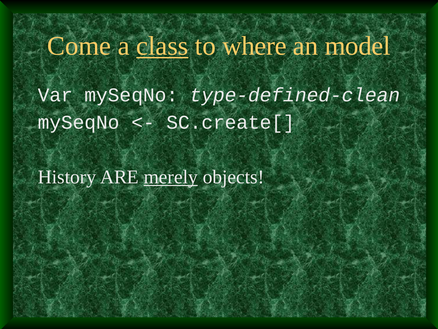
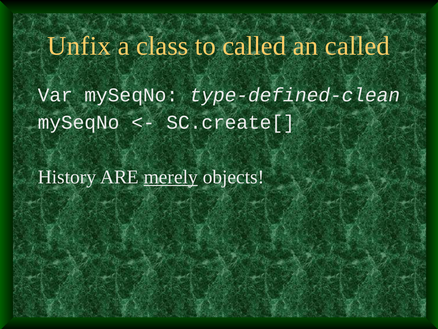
Come: Come -> Unfix (79, 46)
class underline: present -> none (162, 46)
to where: where -> called (254, 46)
an model: model -> called (357, 46)
